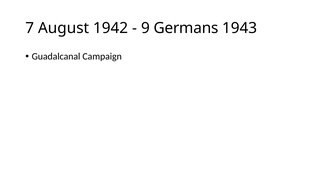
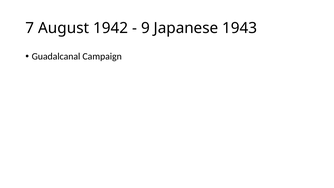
Germans: Germans -> Japanese (186, 28)
